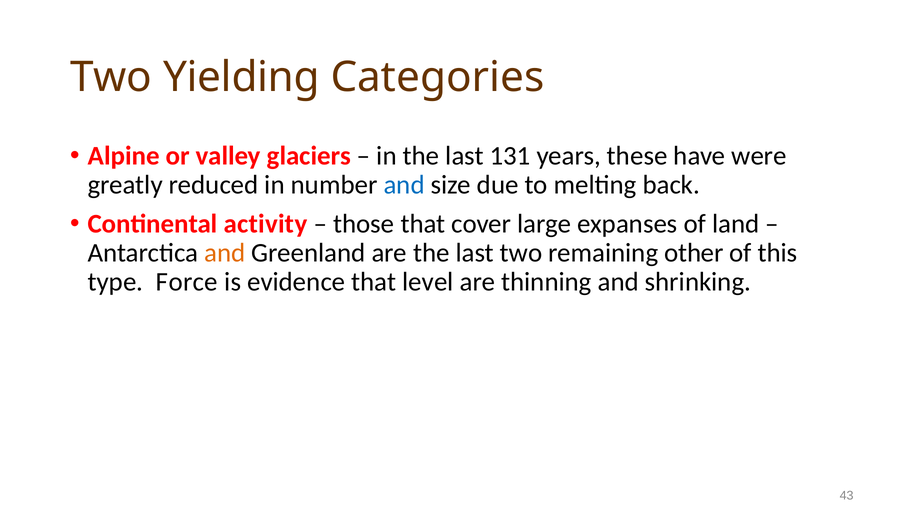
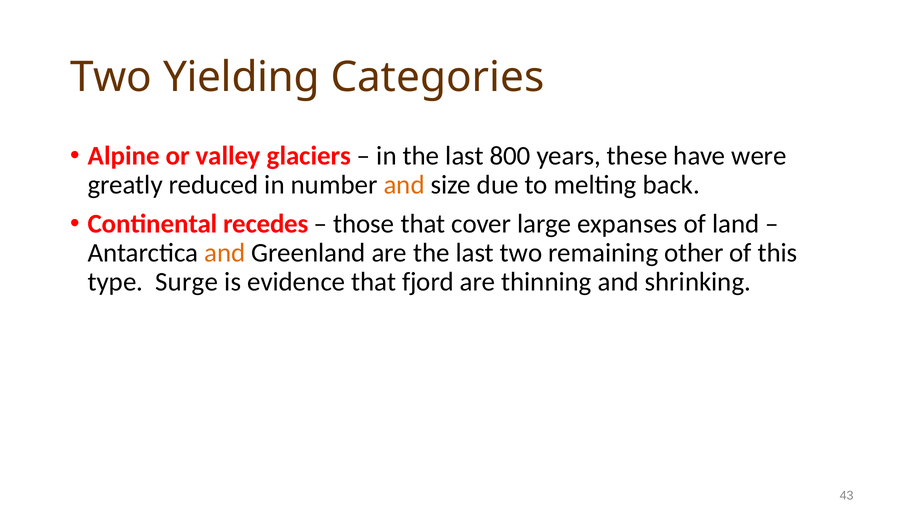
131: 131 -> 800 (510, 156)
and colour: blue -> orange (404, 185)
activity: activity -> recedes (266, 224)
Force: Force -> Surge (187, 282)
level: level -> fjord (428, 282)
